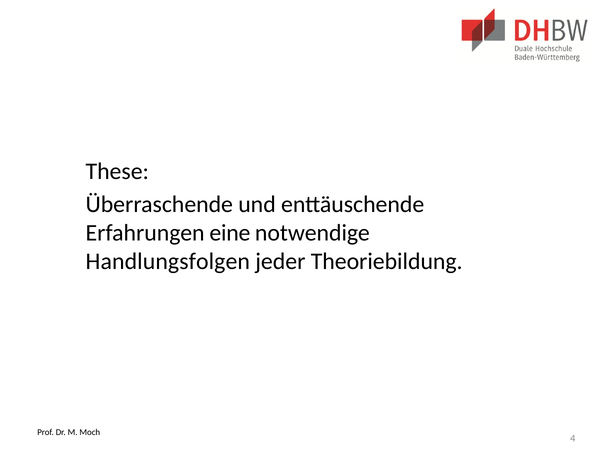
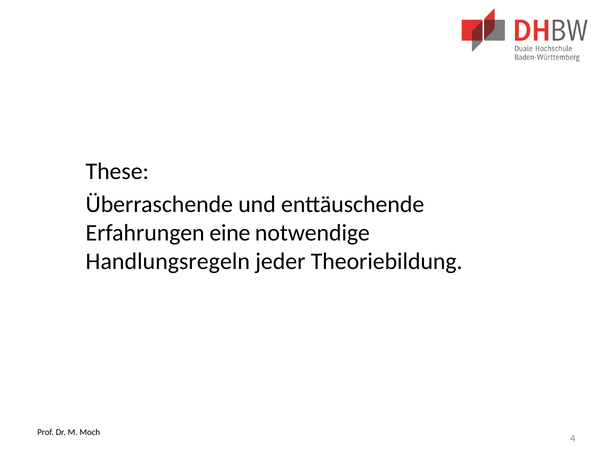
Handlungsfolgen: Handlungsfolgen -> Handlungsregeln (168, 262)
